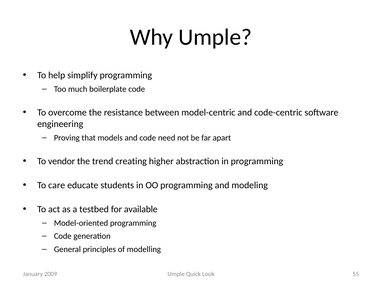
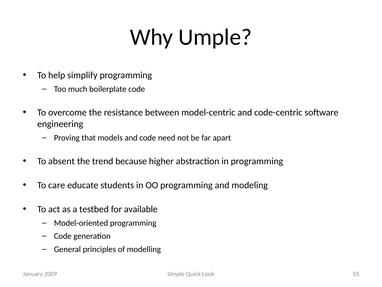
vendor: vendor -> absent (61, 161)
creating: creating -> because (131, 161)
